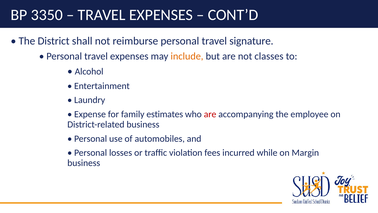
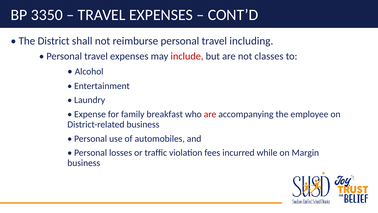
signature: signature -> including (251, 41)
include colour: orange -> red (187, 56)
estimates: estimates -> breakfast (165, 114)
